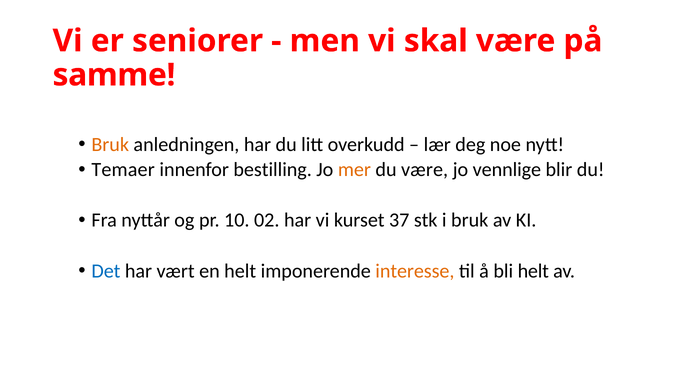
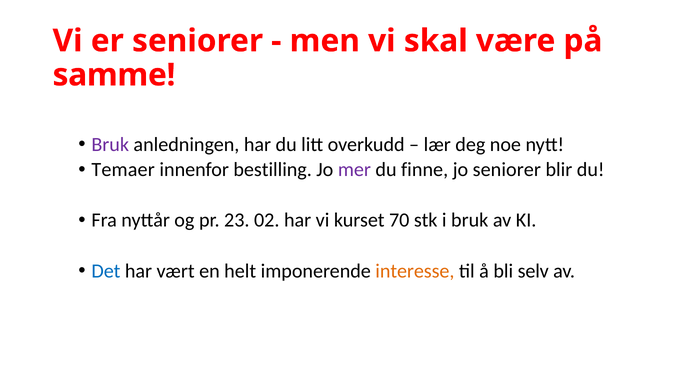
Bruk colour: orange -> purple (110, 144)
mer colour: orange -> purple (354, 170)
du være: være -> finne (425, 170)
jo vennlige: vennlige -> seniorer (507, 170)
10: 10 -> 23 (237, 220)
37: 37 -> 70 (399, 220)
bli helt: helt -> selv (533, 271)
